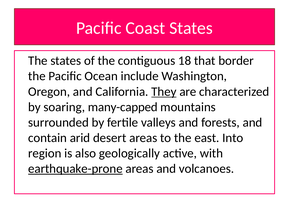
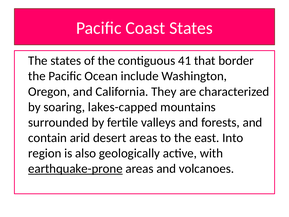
18: 18 -> 41 (185, 61)
They underline: present -> none (164, 91)
many-capped: many-capped -> lakes-capped (123, 107)
